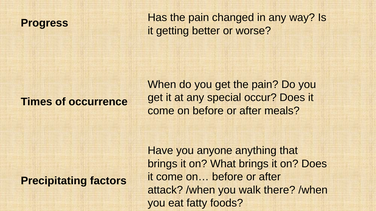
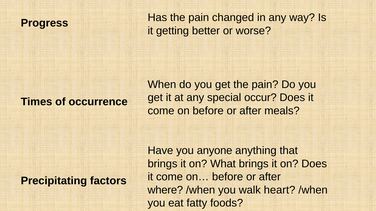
attack: attack -> where (165, 190)
there: there -> heart (280, 190)
